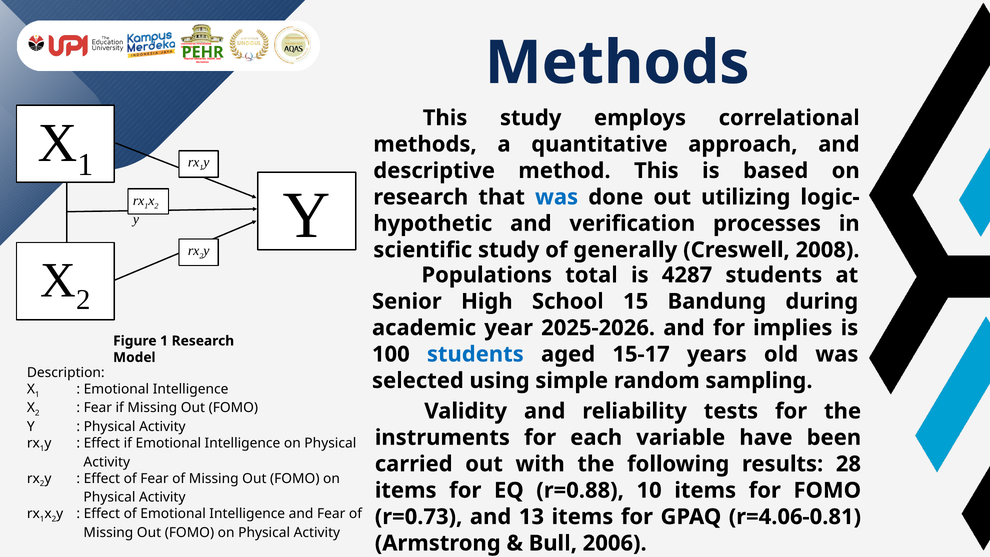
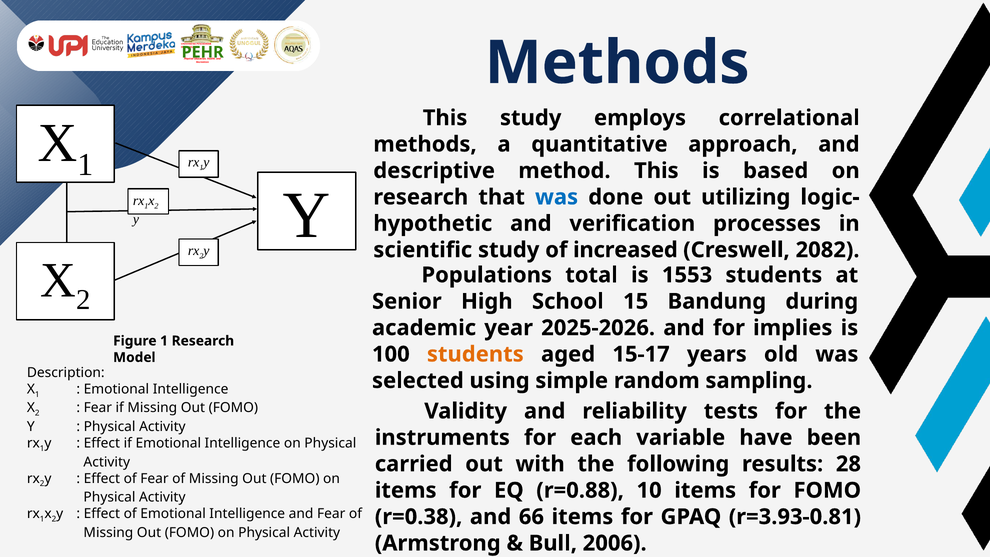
generally: generally -> increased (625, 250)
2008: 2008 -> 2082 (828, 250)
4287: 4287 -> 1553 (687, 275)
students colour: blue -> orange (475, 354)
r=0.73: r=0.73 -> r=0.38 (419, 517)
13: 13 -> 66 (531, 517)
r=4.06-0.81: r=4.06-0.81 -> r=3.93-0.81 (795, 517)
